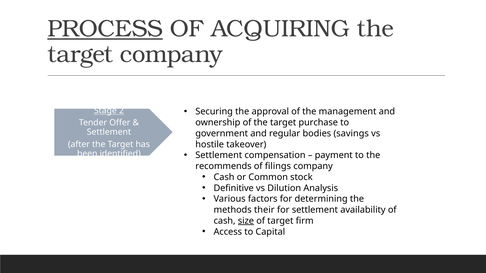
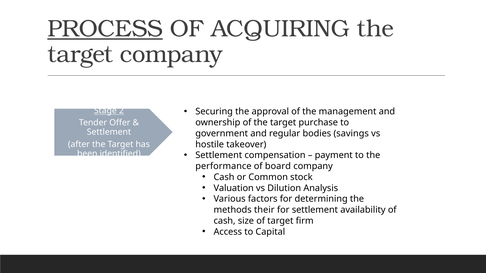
recommends: recommends -> performance (223, 166)
filings: filings -> board (278, 166)
Definitive: Definitive -> Valuation (234, 188)
size underline: present -> none (246, 221)
